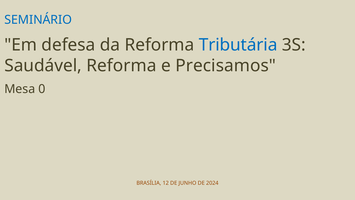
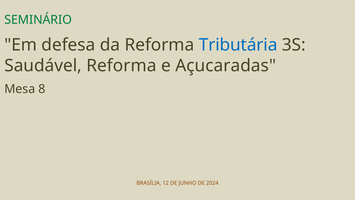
SEMINÁRIO colour: blue -> green (38, 20)
Precisamos: Precisamos -> Açucaradas (226, 66)
0: 0 -> 8 (42, 89)
